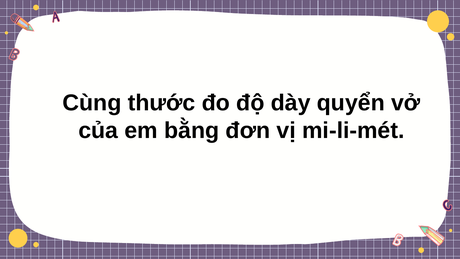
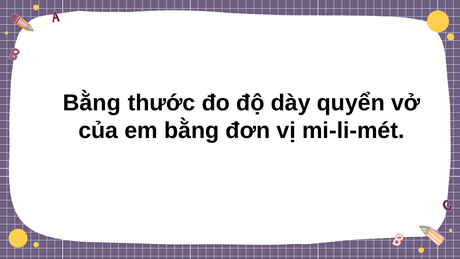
Cùng: Cùng -> Bằng (92, 103)
